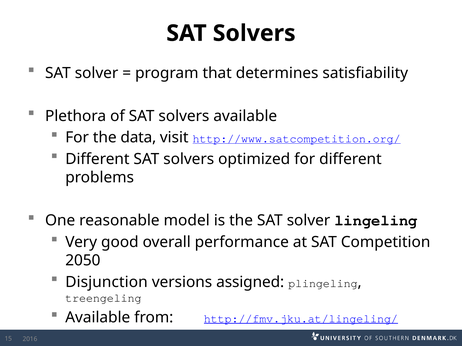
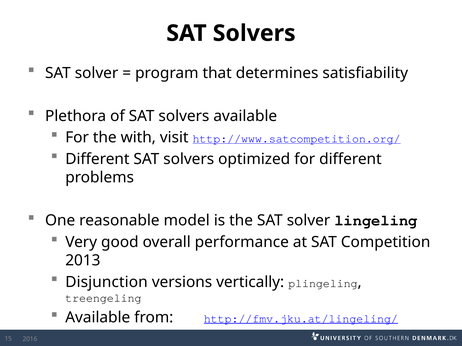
data: data -> with (138, 138)
2050: 2050 -> 2013 (83, 261)
assigned: assigned -> vertically (250, 282)
